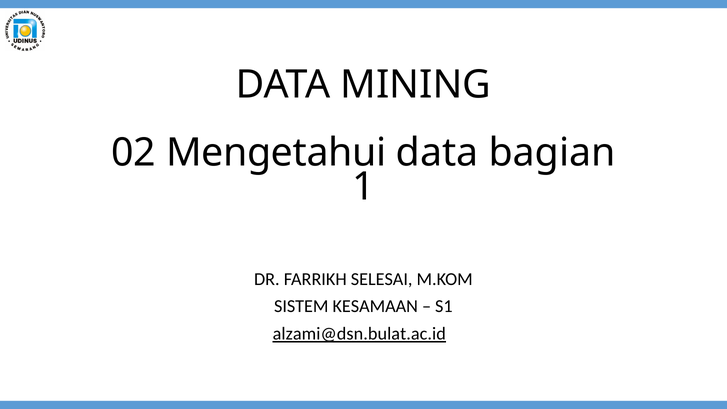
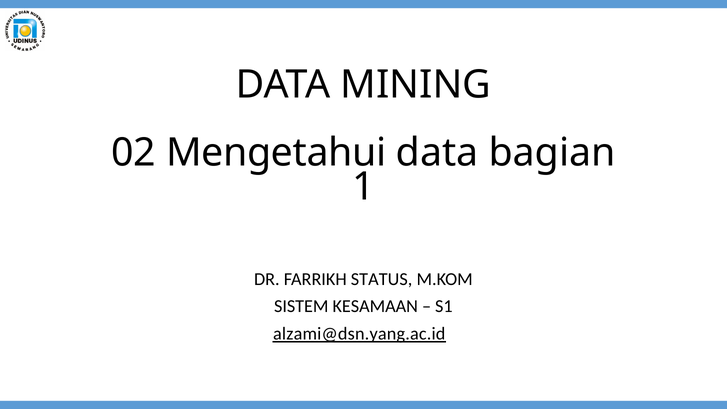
SELESAI: SELESAI -> STATUS (382, 279)
alzami@dsn.bulat.ac.id: alzami@dsn.bulat.ac.id -> alzami@dsn.yang.ac.id (359, 334)
